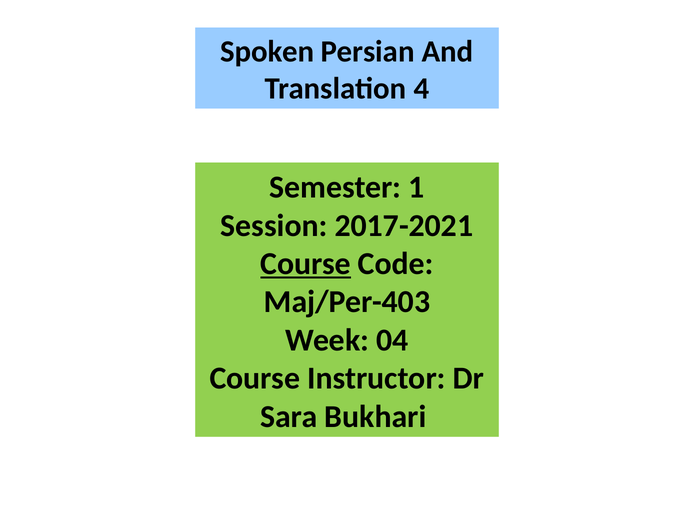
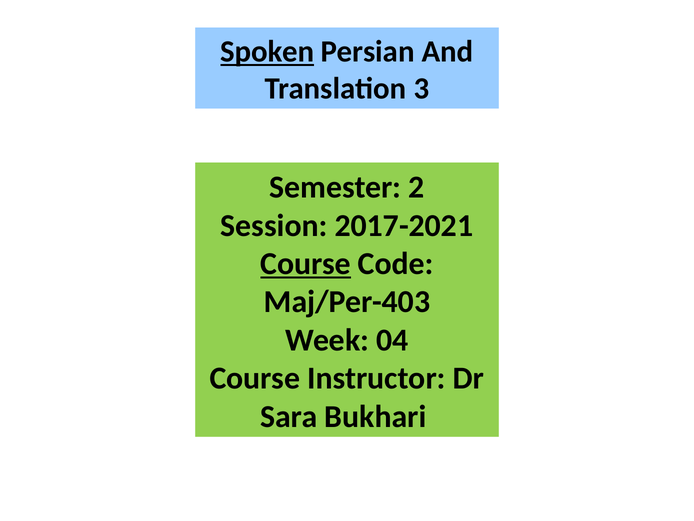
Spoken underline: none -> present (267, 52)
4: 4 -> 3 (421, 89)
1: 1 -> 2 (416, 187)
